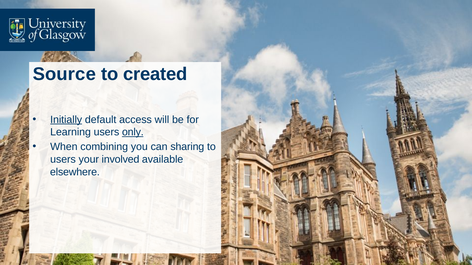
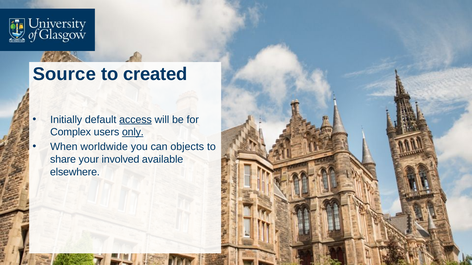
Initially underline: present -> none (66, 120)
access underline: none -> present (136, 120)
Learning: Learning -> Complex (71, 132)
combining: combining -> worldwide (104, 147)
sharing: sharing -> objects (187, 147)
users: users -> share (63, 160)
